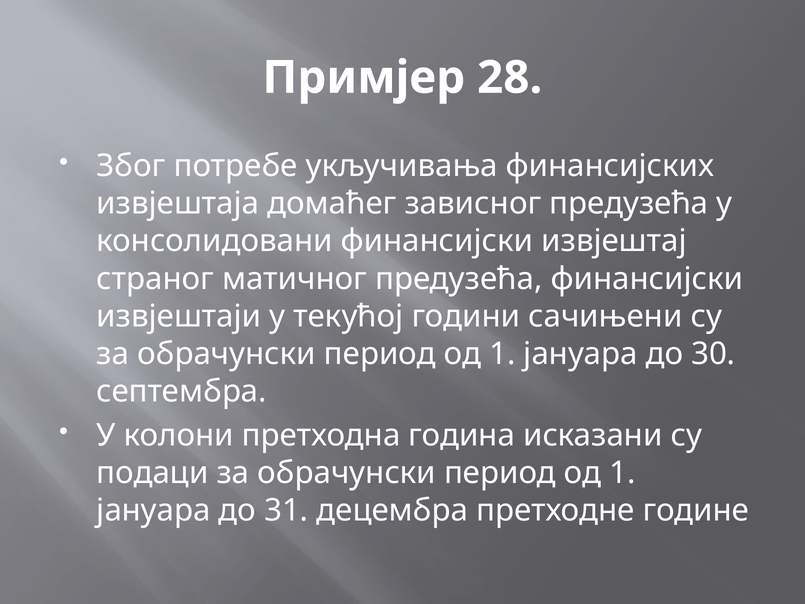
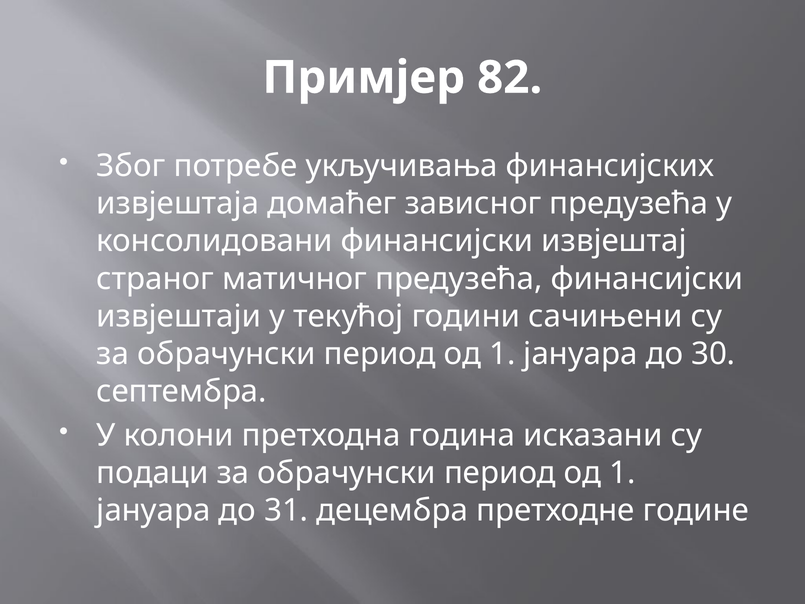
28: 28 -> 82 (510, 78)
